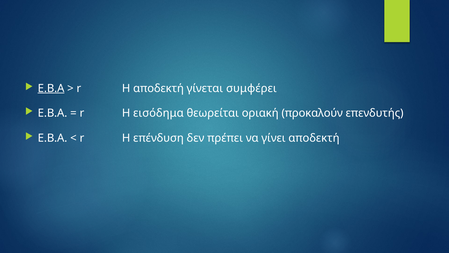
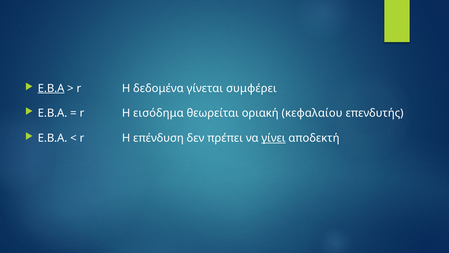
Η αποδεκτή: αποδεκτή -> δεδομένα (158, 88)
προκαλούν: προκαλούν -> κεφαλαίου (312, 113)
γίνει underline: none -> present (273, 138)
